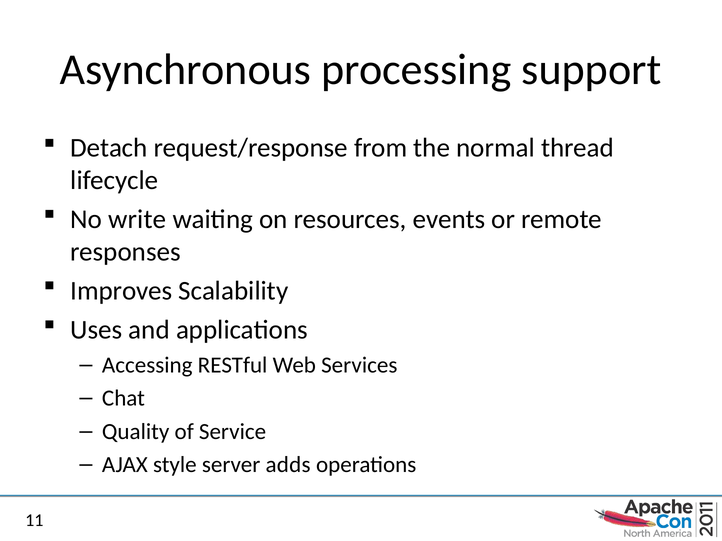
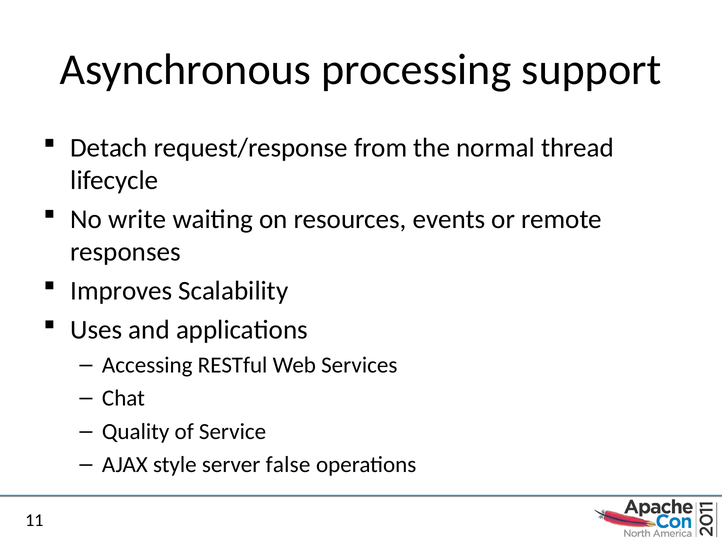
adds: adds -> false (288, 465)
